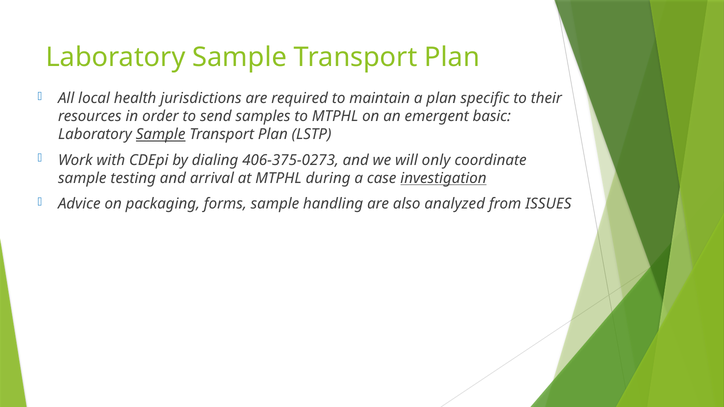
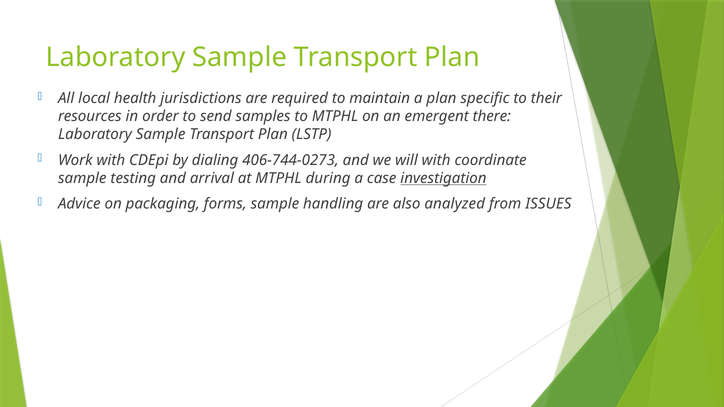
basic: basic -> there (492, 116)
Sample underline: present -> none (161, 135)
406-375-0273: 406-375-0273 -> 406-744-0273 (291, 160)
will only: only -> with (436, 160)
